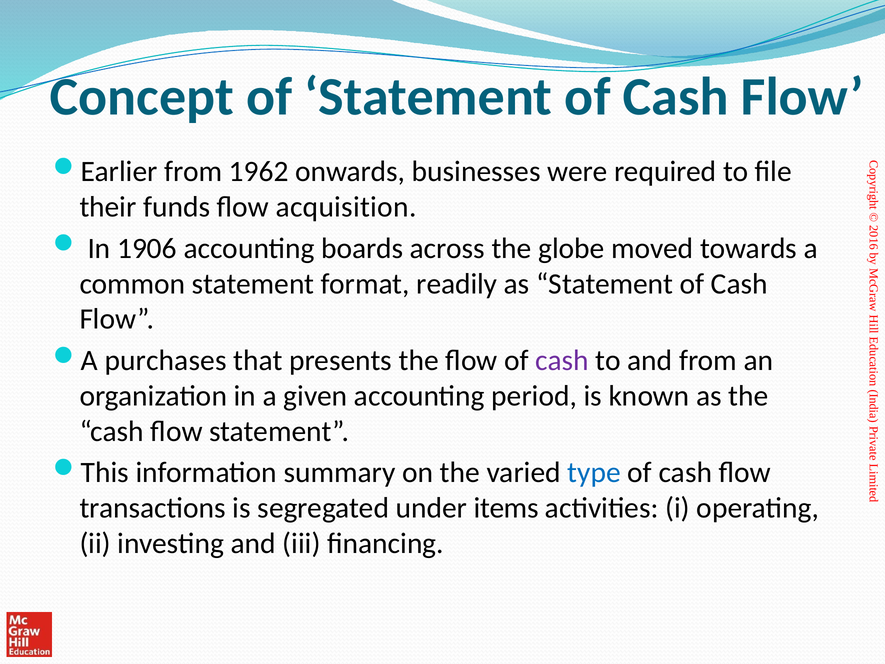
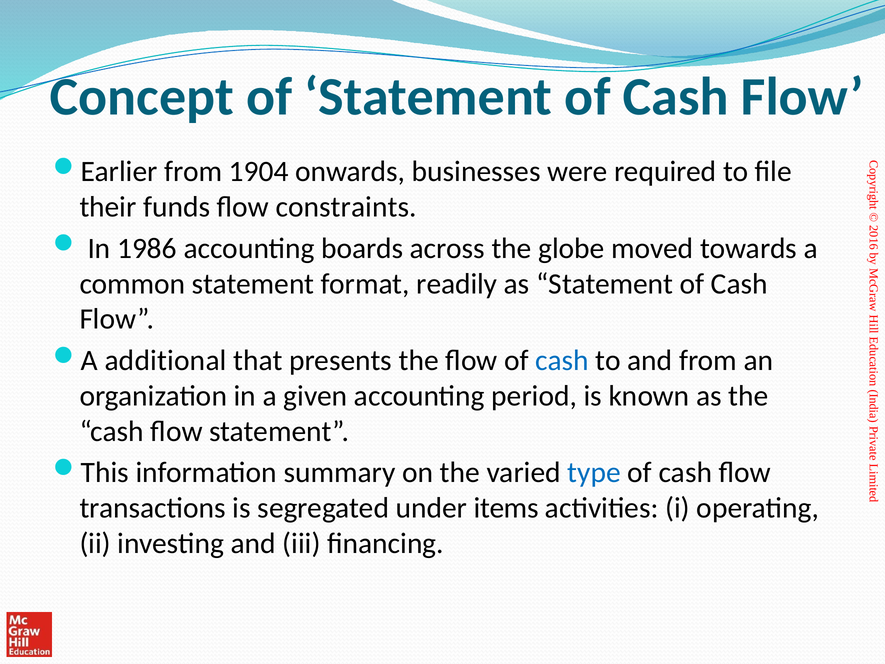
1962: 1962 -> 1904 (259, 172)
acquisition: acquisition -> constraints (346, 207)
1906: 1906 -> 1986 (147, 248)
purchases: purchases -> additional (166, 360)
cash colour: purple -> blue (562, 360)
